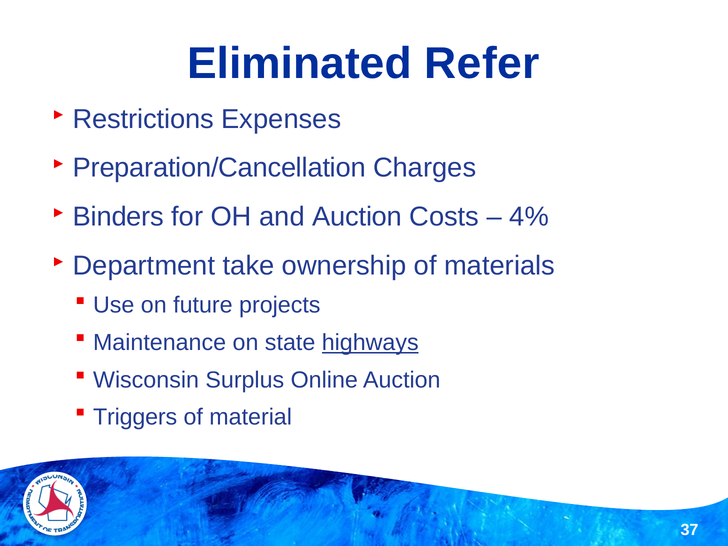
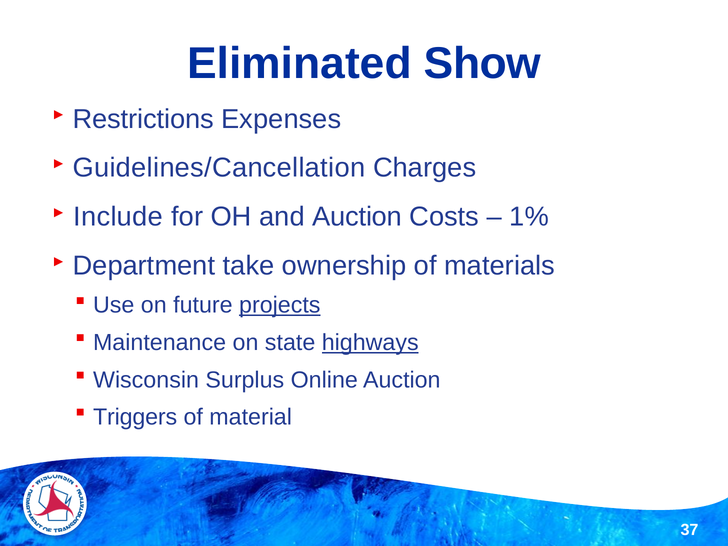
Refer: Refer -> Show (482, 64)
Preparation/Cancellation: Preparation/Cancellation -> Guidelines/Cancellation (219, 168)
Binders: Binders -> Include (118, 217)
4%: 4% -> 1% (529, 217)
projects underline: none -> present (280, 305)
